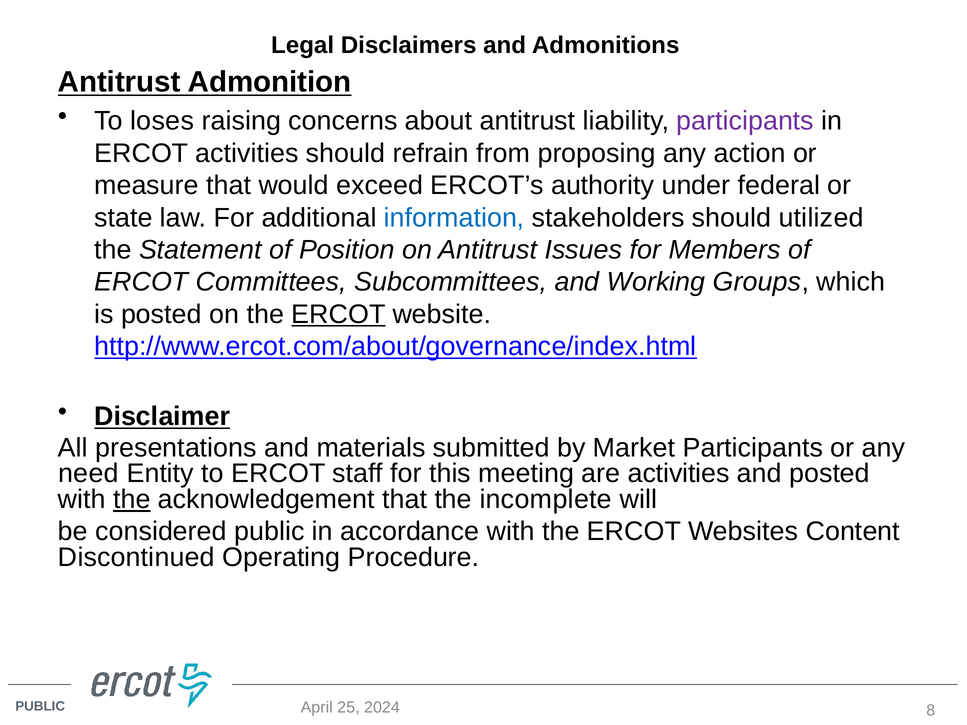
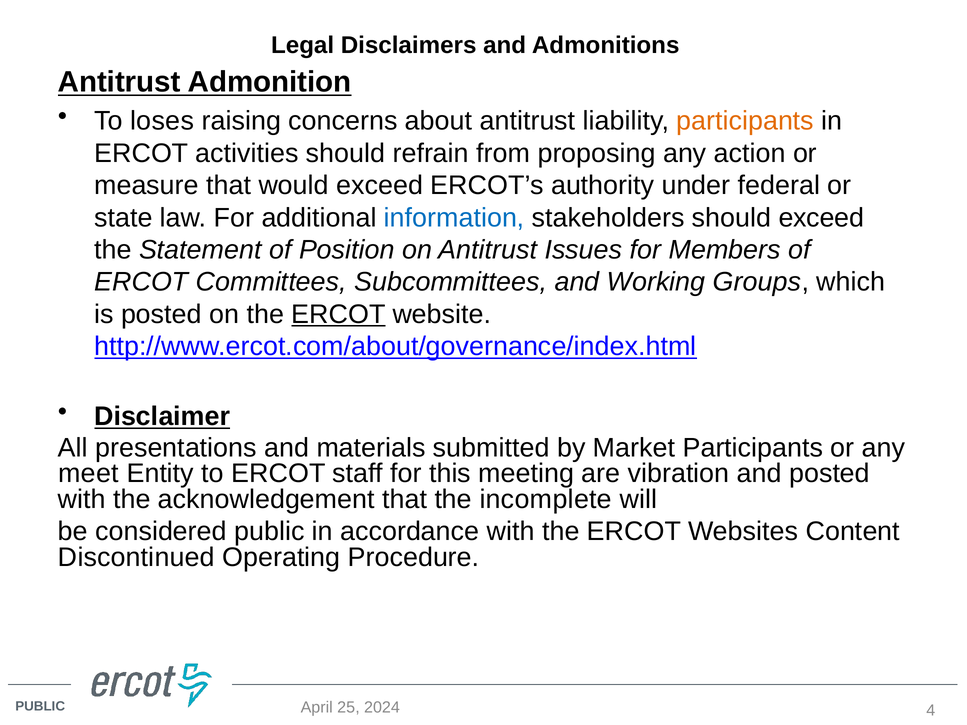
participants colour: purple -> orange (745, 121)
should utilized: utilized -> exceed (821, 218)
need: need -> meet (88, 474)
are activities: activities -> vibration (679, 474)
the underline: present -> none (132, 500)
8: 8 -> 4 (931, 711)
